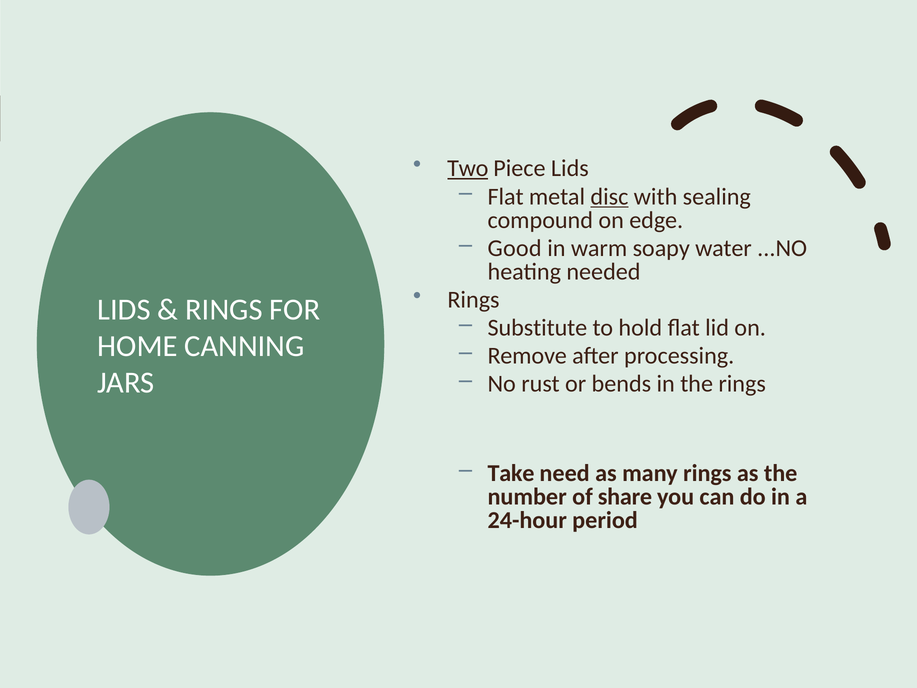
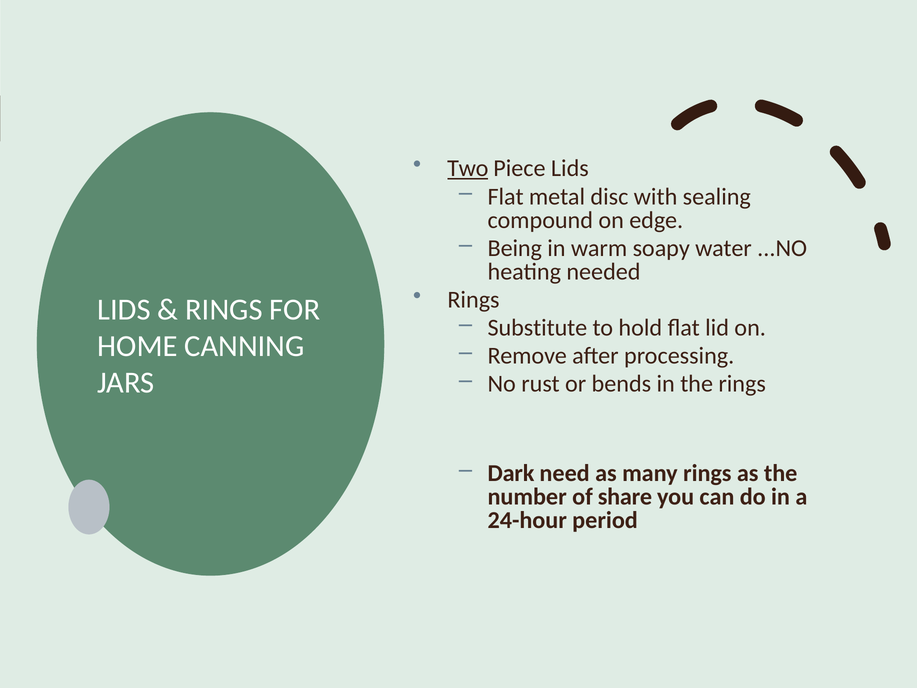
disc underline: present -> none (609, 197)
Good: Good -> Being (515, 248)
Take: Take -> Dark (511, 473)
